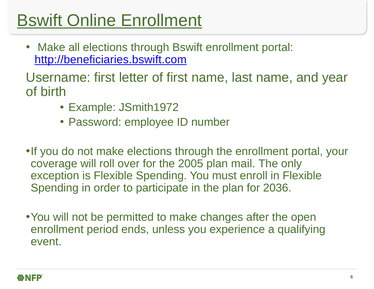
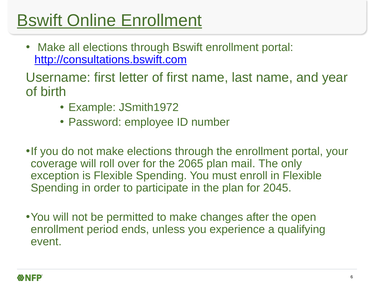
http://beneficiaries.bswift.com: http://beneficiaries.bswift.com -> http://consultations.bswift.com (111, 60)
2005: 2005 -> 2065 (191, 164)
2036: 2036 -> 2045 (277, 188)
